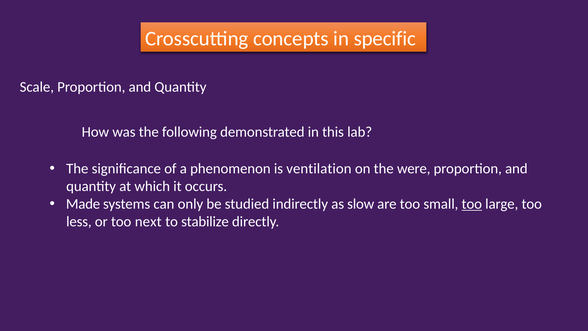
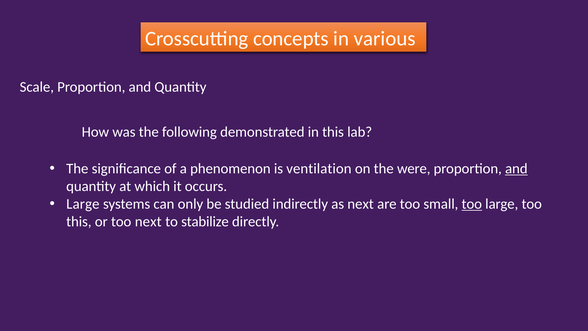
specific: specific -> various (385, 39)
and underline: none -> present (516, 169)
Made: Made -> Large (83, 204)
as slow: slow -> next (361, 204)
less: less -> this (79, 221)
